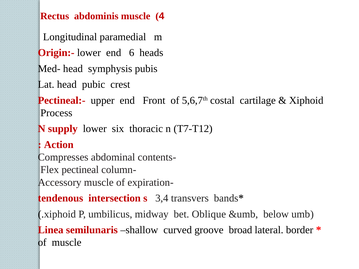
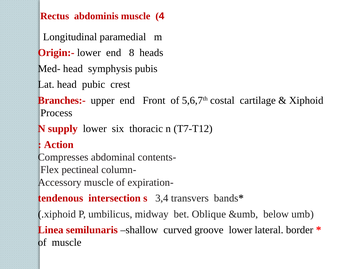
6: 6 -> 8 (132, 53)
Pectineal:-: Pectineal:- -> Branches:- (62, 100)
groove broad: broad -> lower (240, 230)
